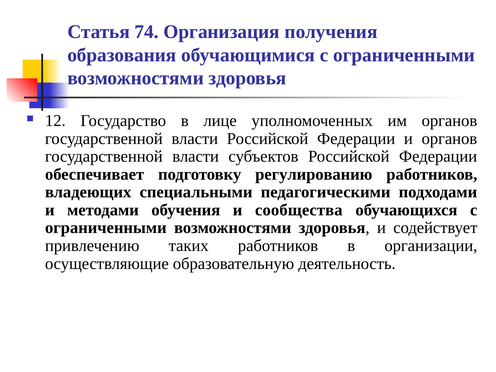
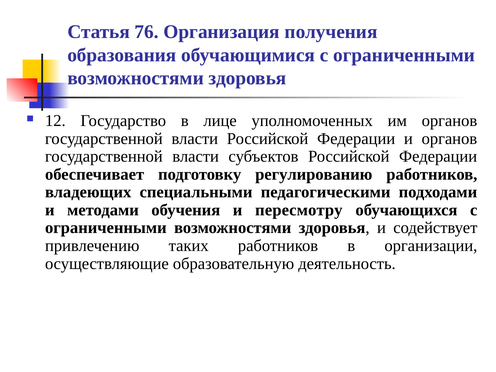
74: 74 -> 76 (147, 32)
сообщества: сообщества -> пересмотру (299, 210)
